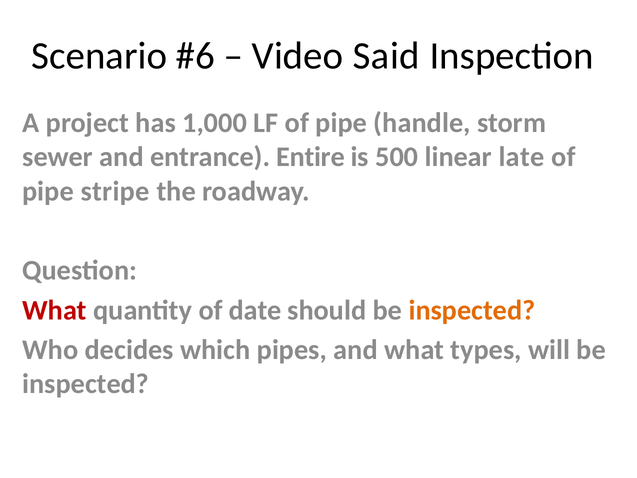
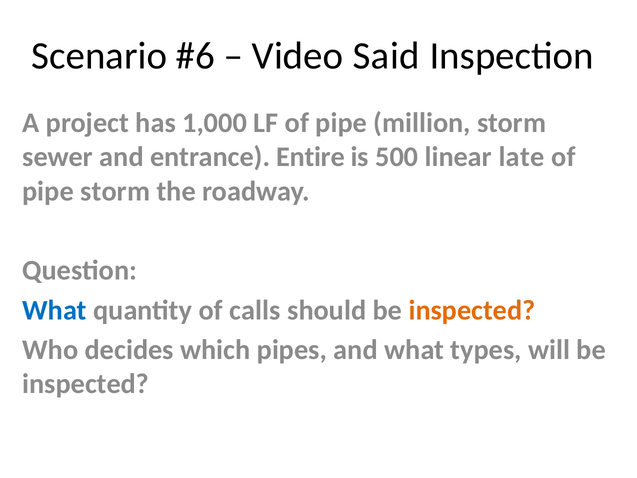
handle: handle -> million (422, 123)
pipe stripe: stripe -> storm (115, 191)
What colour: red -> blue (55, 310)
date: date -> calls (255, 310)
